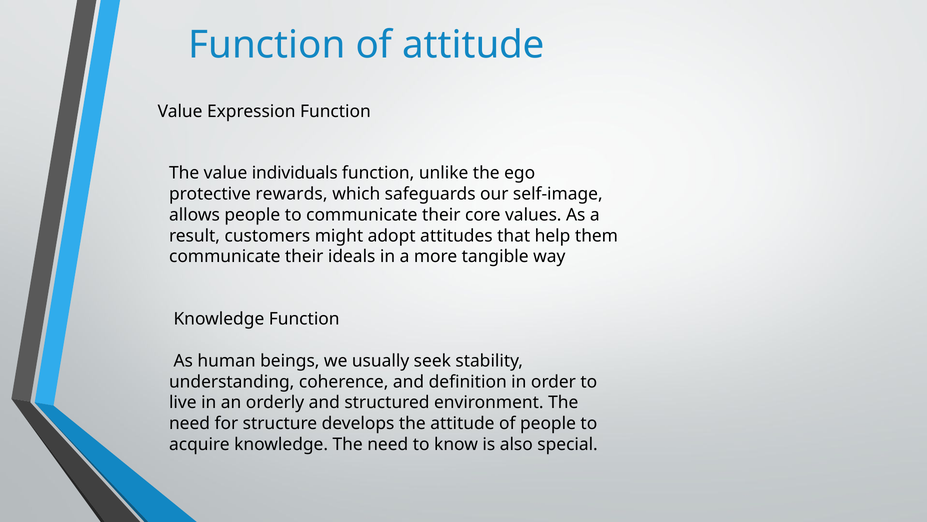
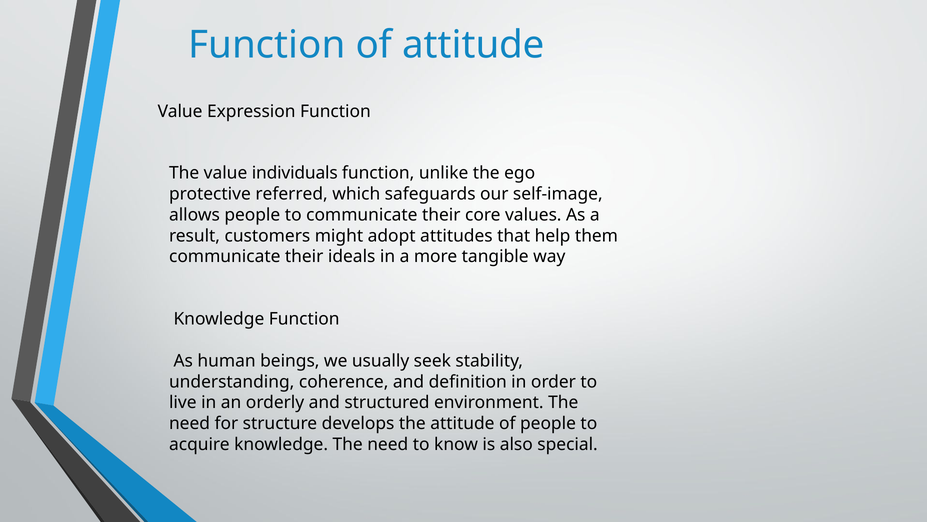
rewards: rewards -> referred (292, 194)
